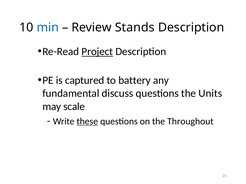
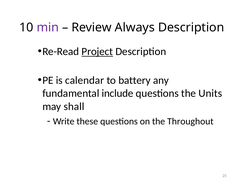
min colour: blue -> purple (48, 28)
Stands: Stands -> Always (135, 28)
captured: captured -> calendar (85, 81)
discuss: discuss -> include (118, 94)
scale: scale -> shall (74, 107)
these underline: present -> none (87, 122)
